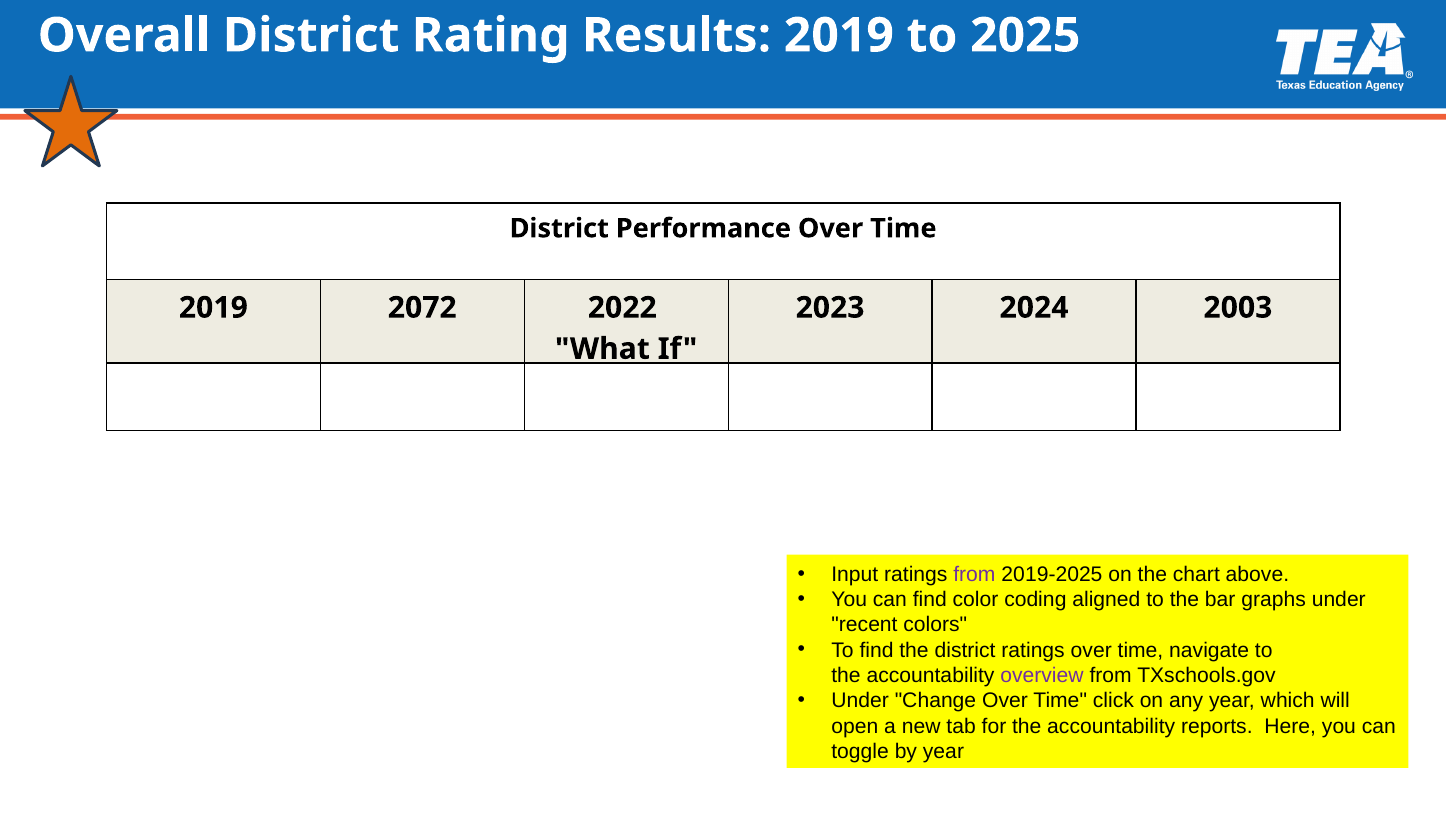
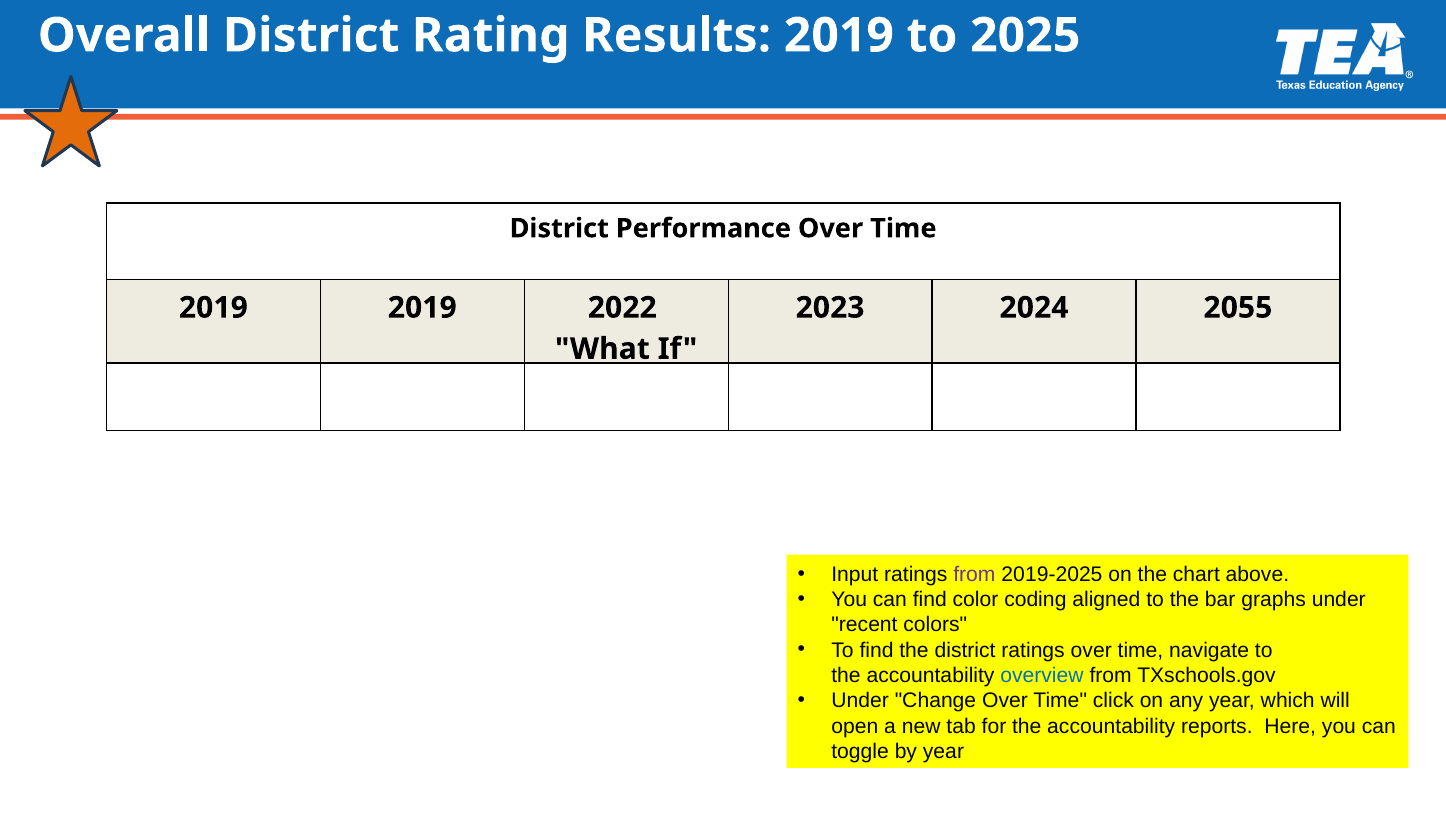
2019 2072: 2072 -> 2019 (422, 308)
2003: 2003 -> 2055 (1238, 308)
overview colour: purple -> blue (1042, 676)
